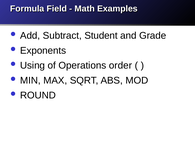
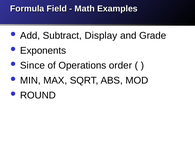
Student: Student -> Display (101, 36)
Using: Using -> Since (32, 66)
